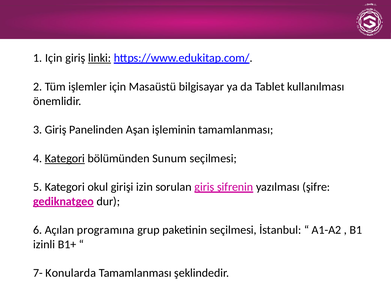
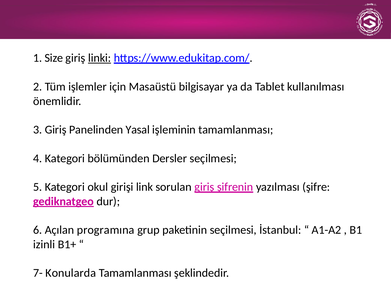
1 Için: Için -> Size (54, 58)
Aşan: Aşan -> Yasal (138, 130)
Kategori underline: present -> none (65, 159)
Sunum: Sunum -> Dersler (170, 159)
izin: izin -> link (145, 187)
